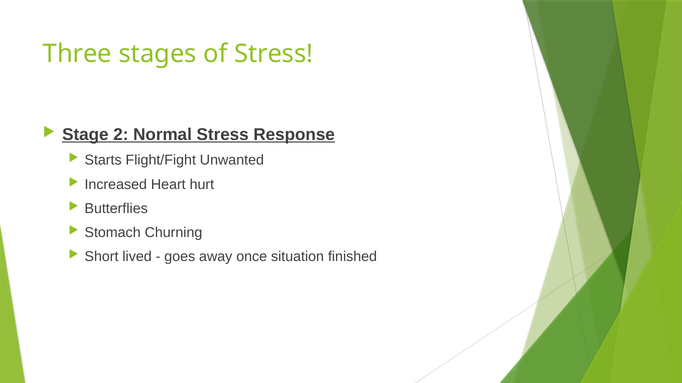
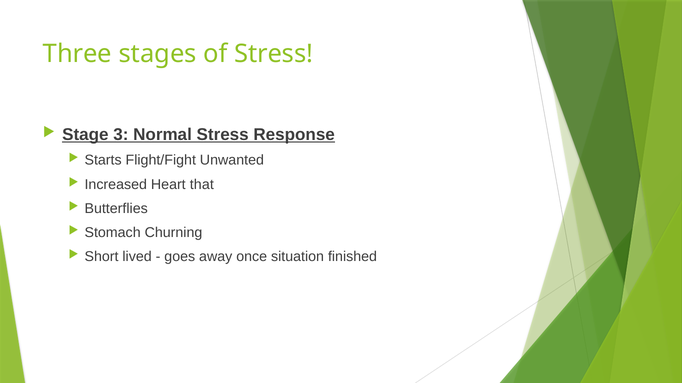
2: 2 -> 3 (121, 135)
hurt: hurt -> that (202, 185)
